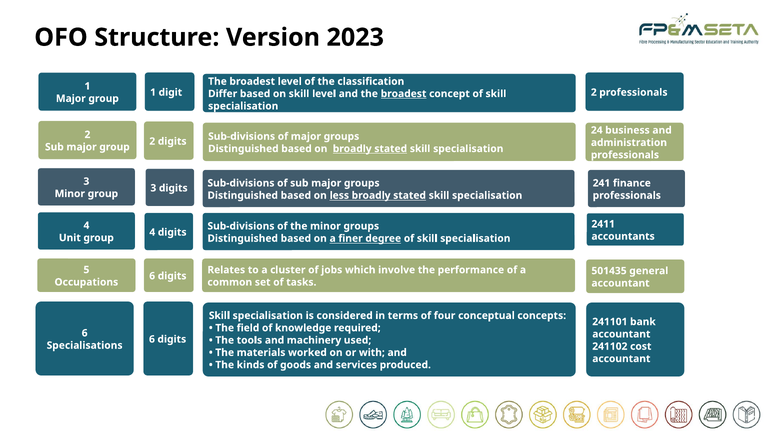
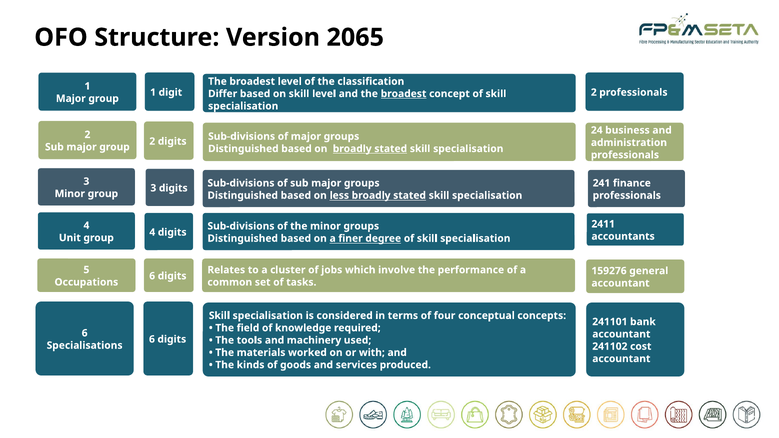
2023: 2023 -> 2065 (355, 37)
501435: 501435 -> 159276 (609, 271)
